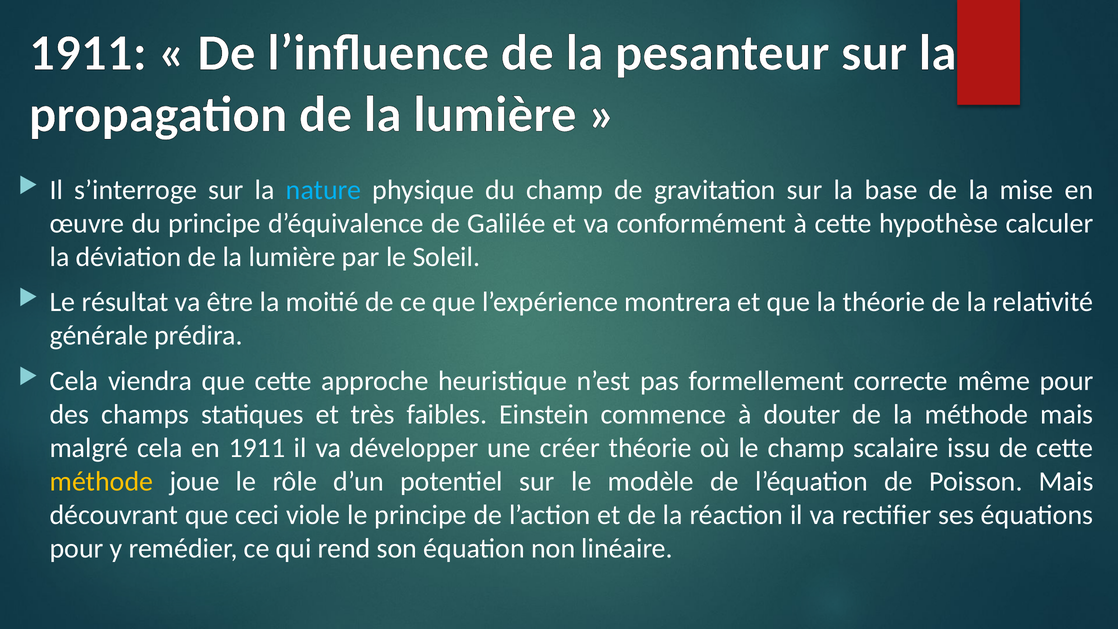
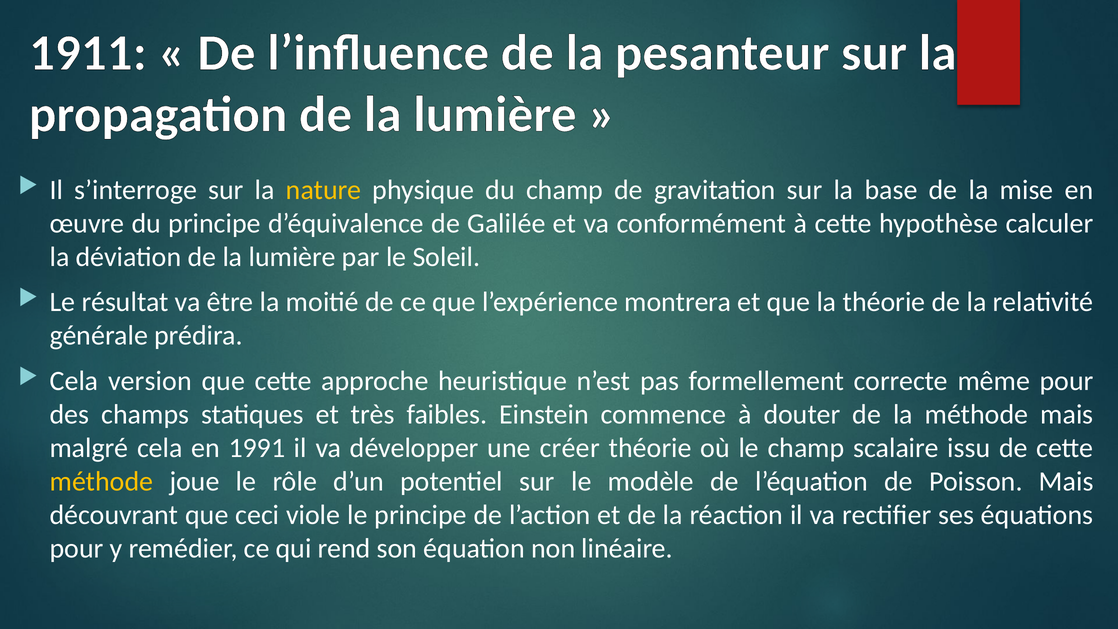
nature colour: light blue -> yellow (324, 190)
viendra: viendra -> version (150, 381)
en 1911: 1911 -> 1991 (257, 448)
